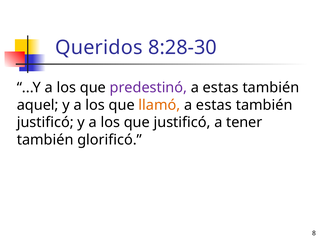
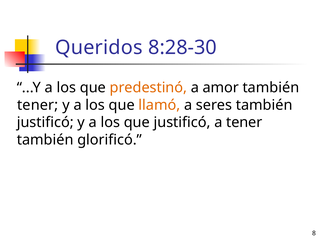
predestinó colour: purple -> orange (148, 87)
estas: estas -> amor (221, 87)
aquel: aquel -> tener (38, 105)
estas: estas -> seres (214, 105)
